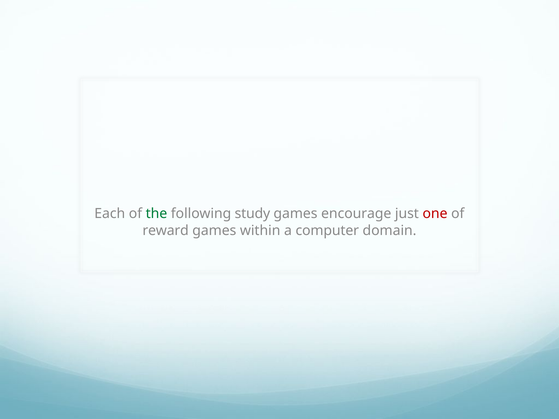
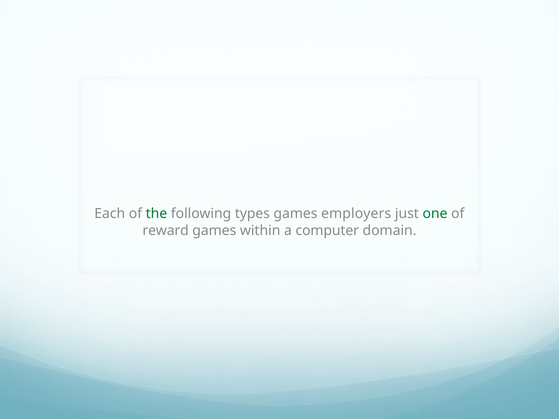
study: study -> types (252, 214)
encourage: encourage -> employers (356, 214)
one colour: red -> green (435, 214)
